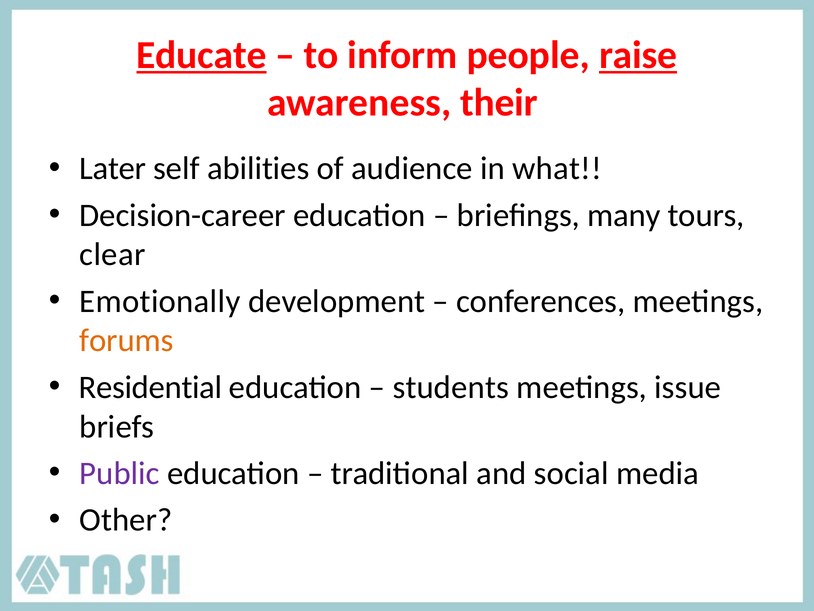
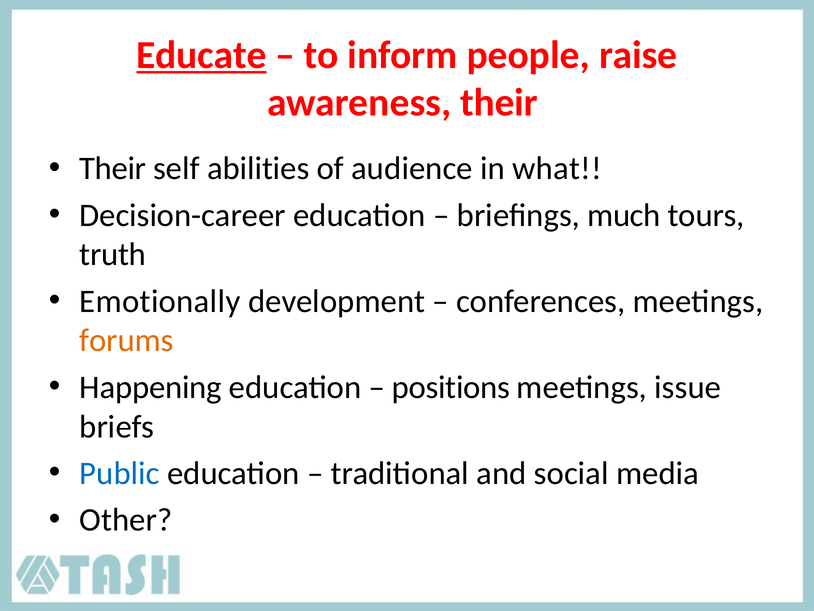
raise underline: present -> none (638, 55)
Later: Later -> Their (113, 168)
many: many -> much (624, 215)
clear: clear -> truth (113, 254)
Residential: Residential -> Happening (151, 387)
students: students -> positions (451, 387)
Public colour: purple -> blue (119, 473)
